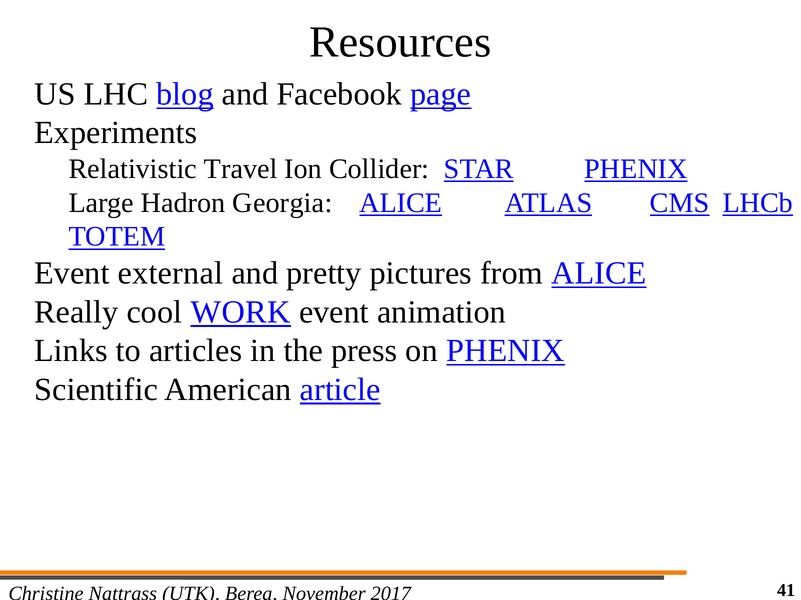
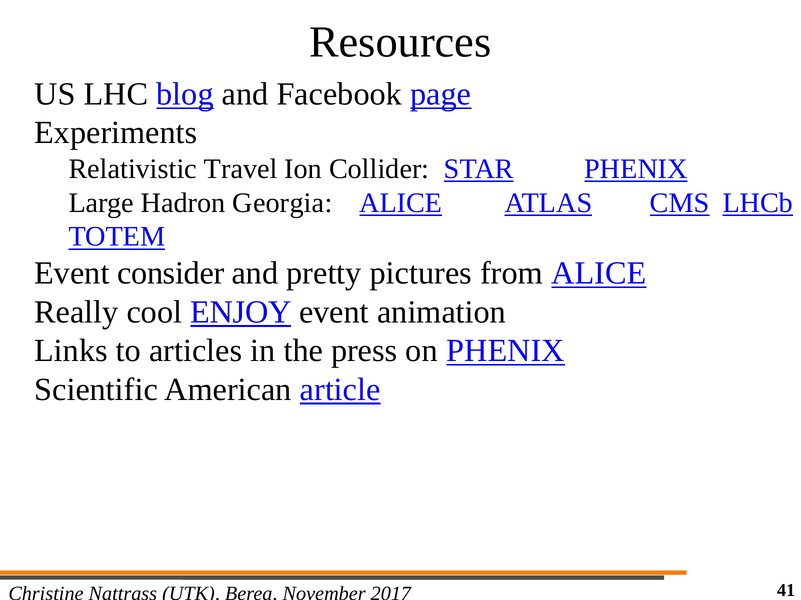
external: external -> consider (171, 274)
WORK: WORK -> ENJOY (241, 312)
